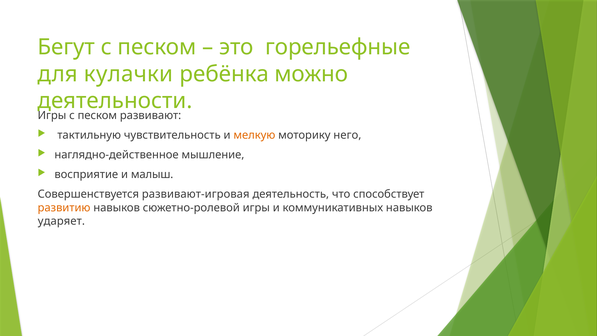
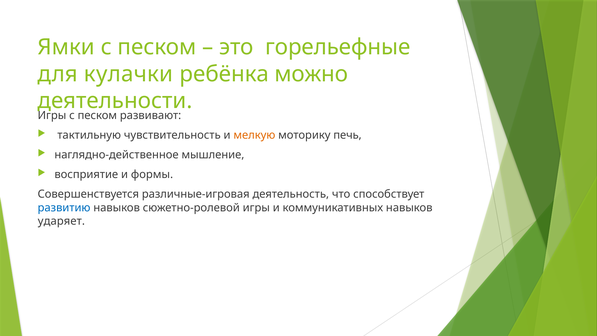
Бегут: Бегут -> Ямки (66, 47)
него: него -> печь (347, 135)
малыш: малыш -> формы (152, 175)
развивают-игровая: развивают-игровая -> различные-игровая (196, 194)
развитию colour: orange -> blue (64, 208)
